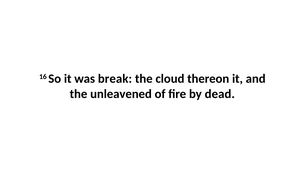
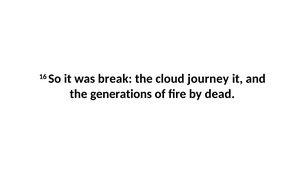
thereon: thereon -> journey (208, 79)
unleavened: unleavened -> generations (121, 94)
